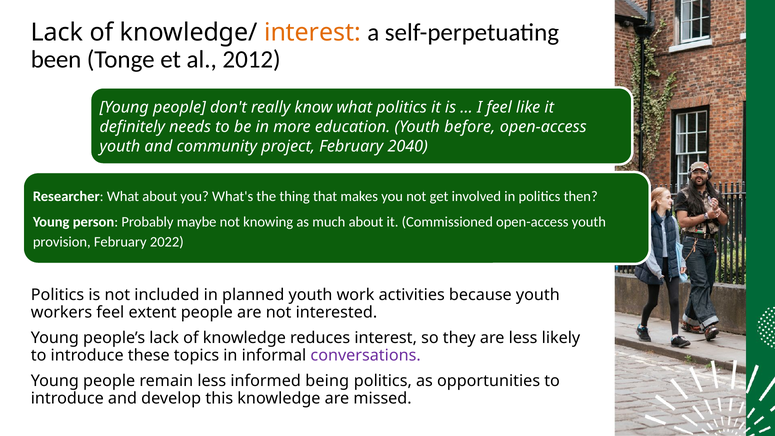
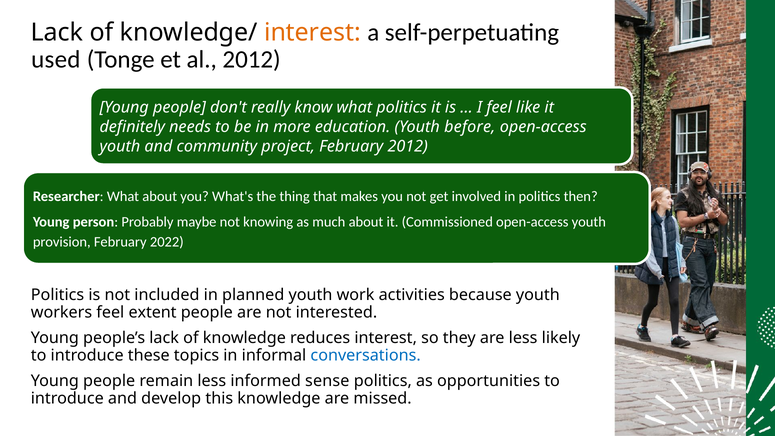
been: been -> used (56, 59)
February 2040: 2040 -> 2012 (408, 146)
conversations colour: purple -> blue (366, 355)
being: being -> sense (327, 381)
